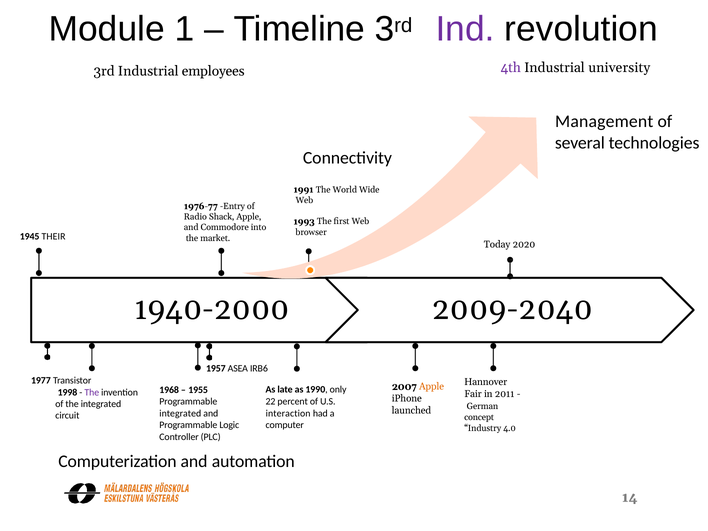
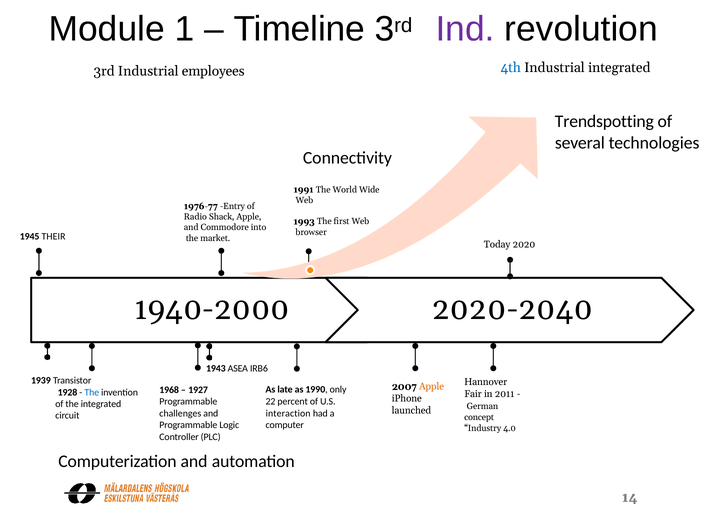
4th colour: purple -> blue (511, 68)
Industrial university: university -> integrated (619, 68)
Management: Management -> Trendspotting (604, 122)
2009-2040: 2009-2040 -> 2020-2040 (513, 309)
1957: 1957 -> 1943 (216, 368)
1977: 1977 -> 1939 (41, 380)
1955: 1955 -> 1927 (198, 390)
1998: 1998 -> 1928 (68, 392)
The colour: purple -> blue (92, 392)
integrated: integrated -> challenges (180, 413)
